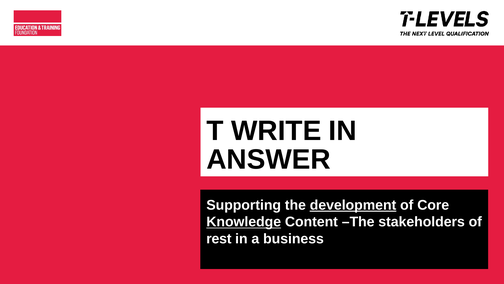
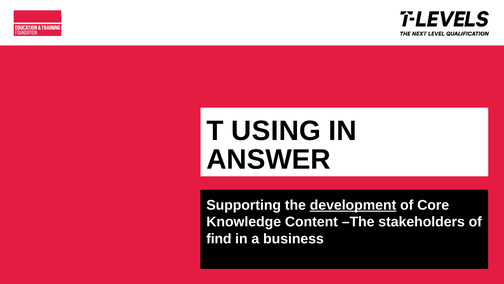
WRITE: WRITE -> USING (276, 131)
Knowledge underline: present -> none (244, 222)
rest: rest -> find (219, 238)
